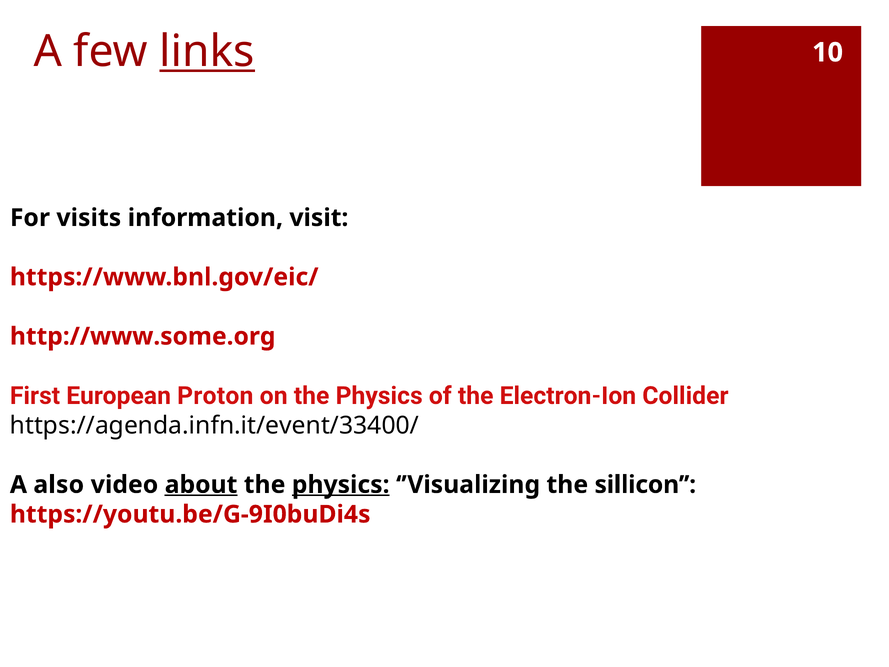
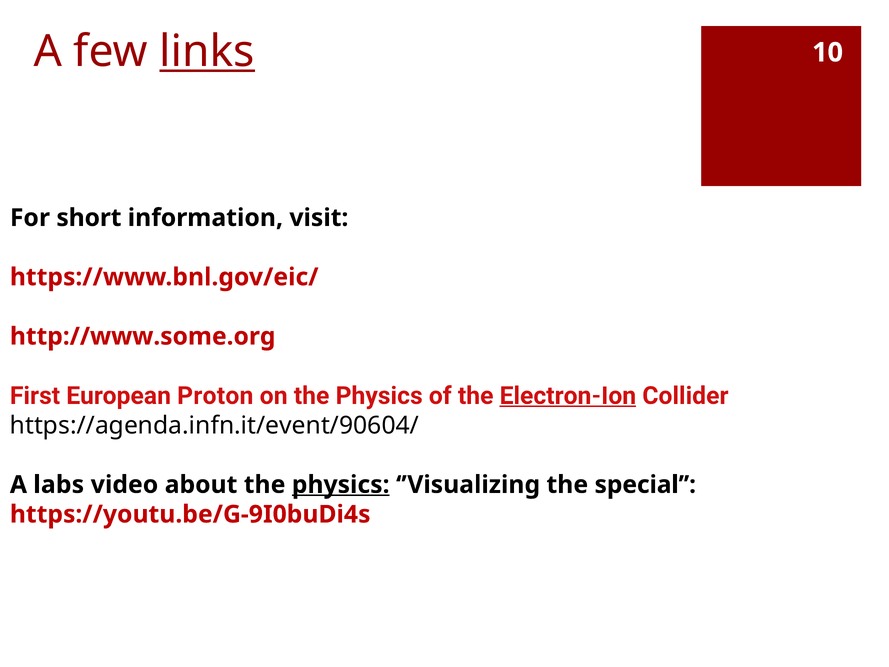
visits: visits -> short (89, 218)
Electron-Ion underline: none -> present (568, 396)
https://agenda.infn.it/event/33400/: https://agenda.infn.it/event/33400/ -> https://agenda.infn.it/event/90604/ (214, 425)
also: also -> labs (59, 485)
about underline: present -> none (201, 485)
sillicon: sillicon -> special (645, 485)
